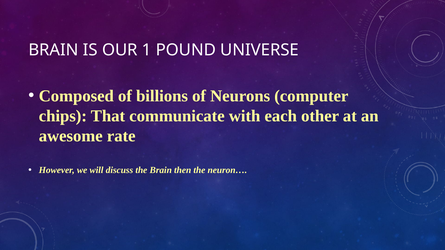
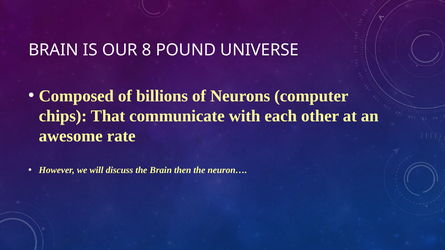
1: 1 -> 8 (147, 50)
